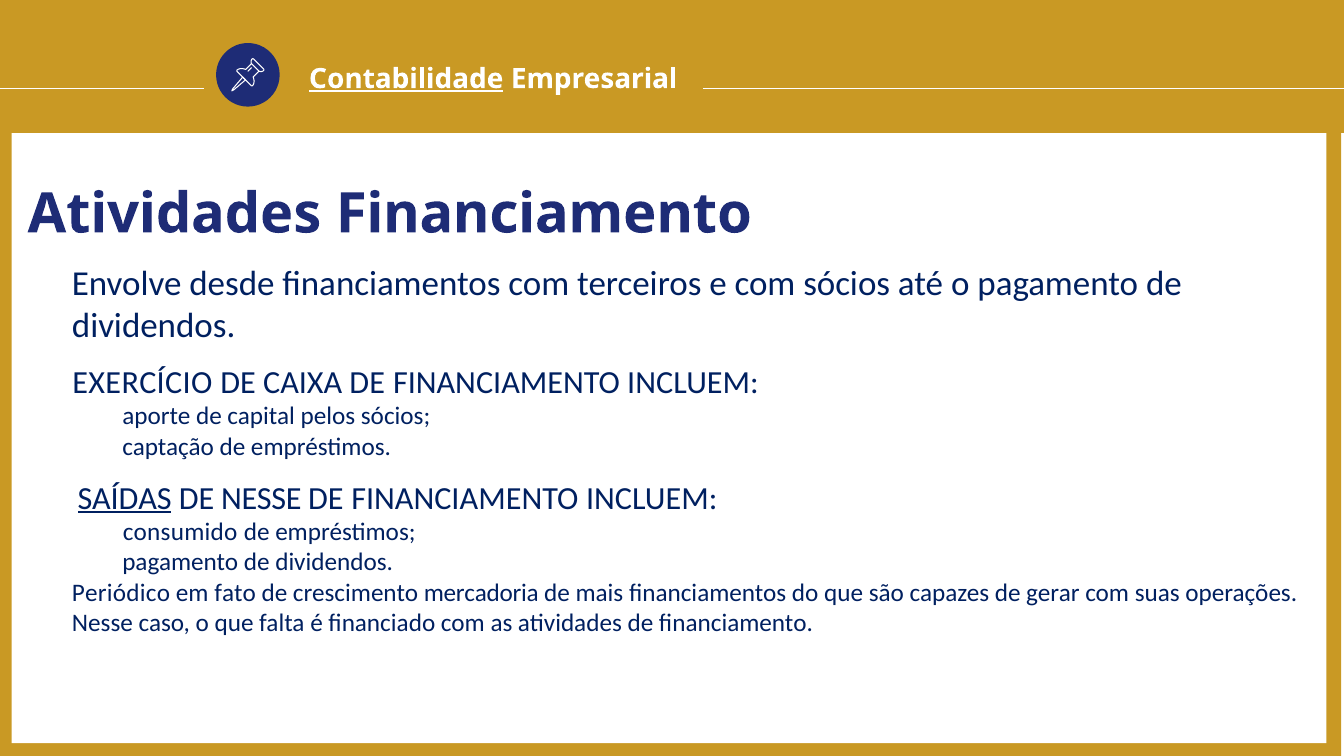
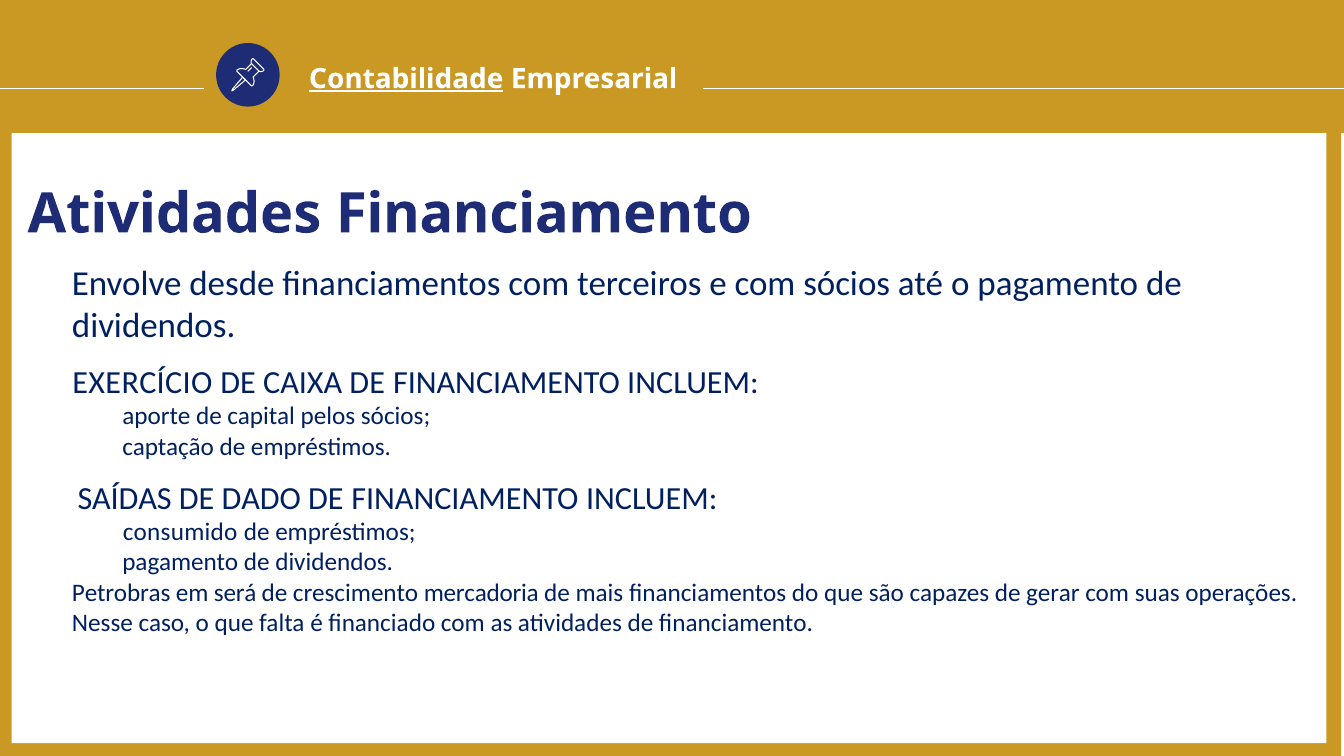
SAÍDAS underline: present -> none (125, 498)
DE NESSE: NESSE -> DADO (261, 498)
Periódico: Periódico -> Petrobras (121, 593)
fato: fato -> será (235, 593)
